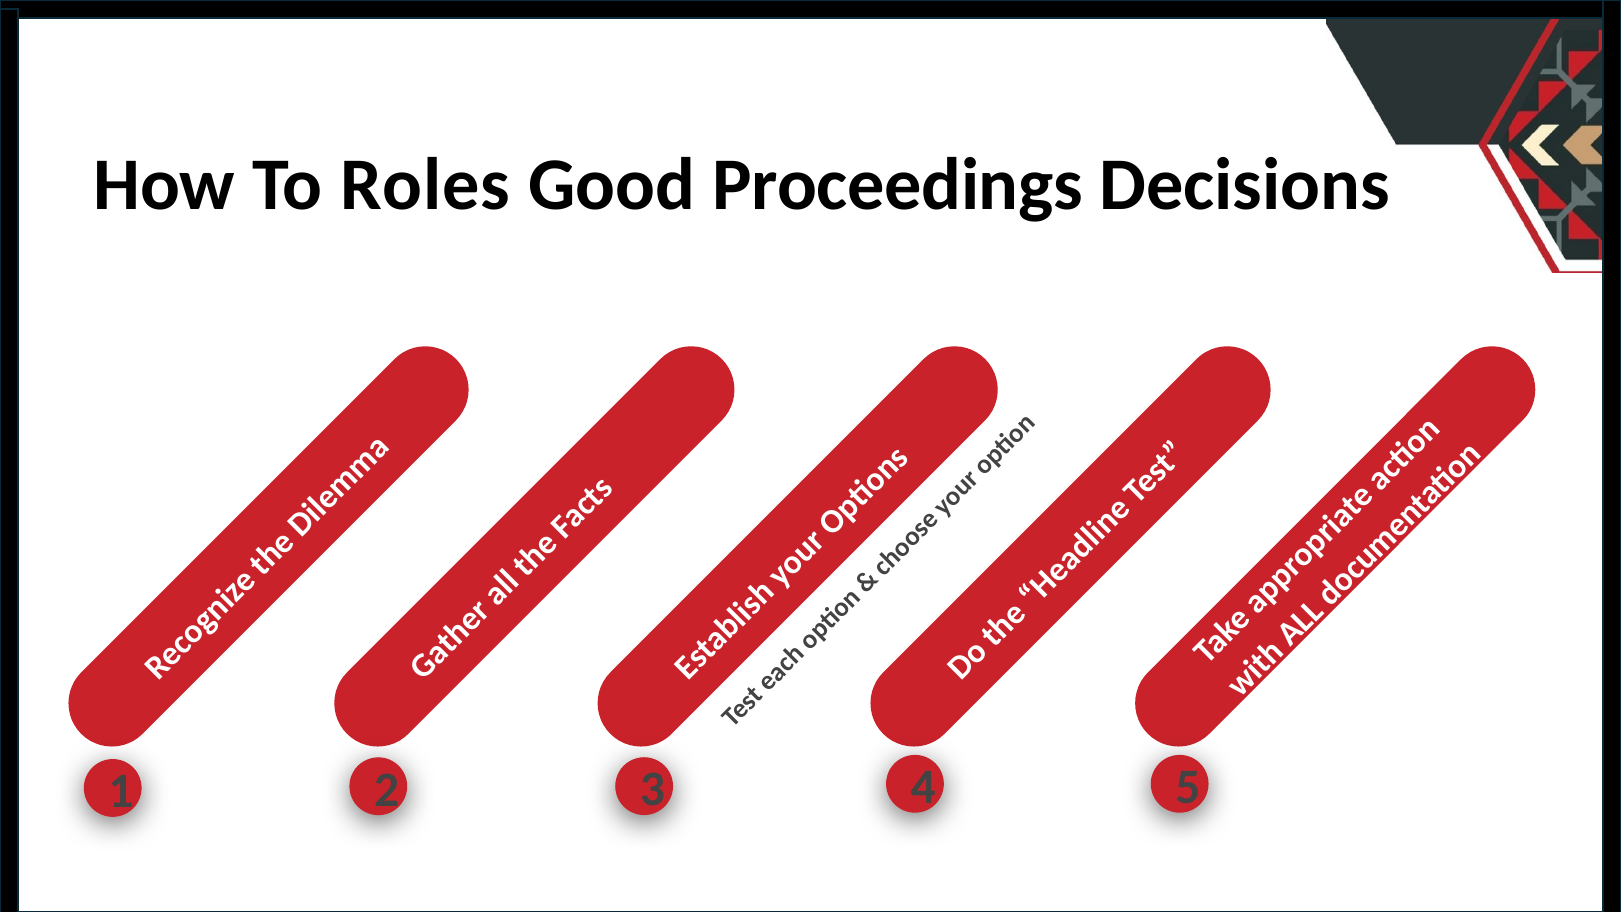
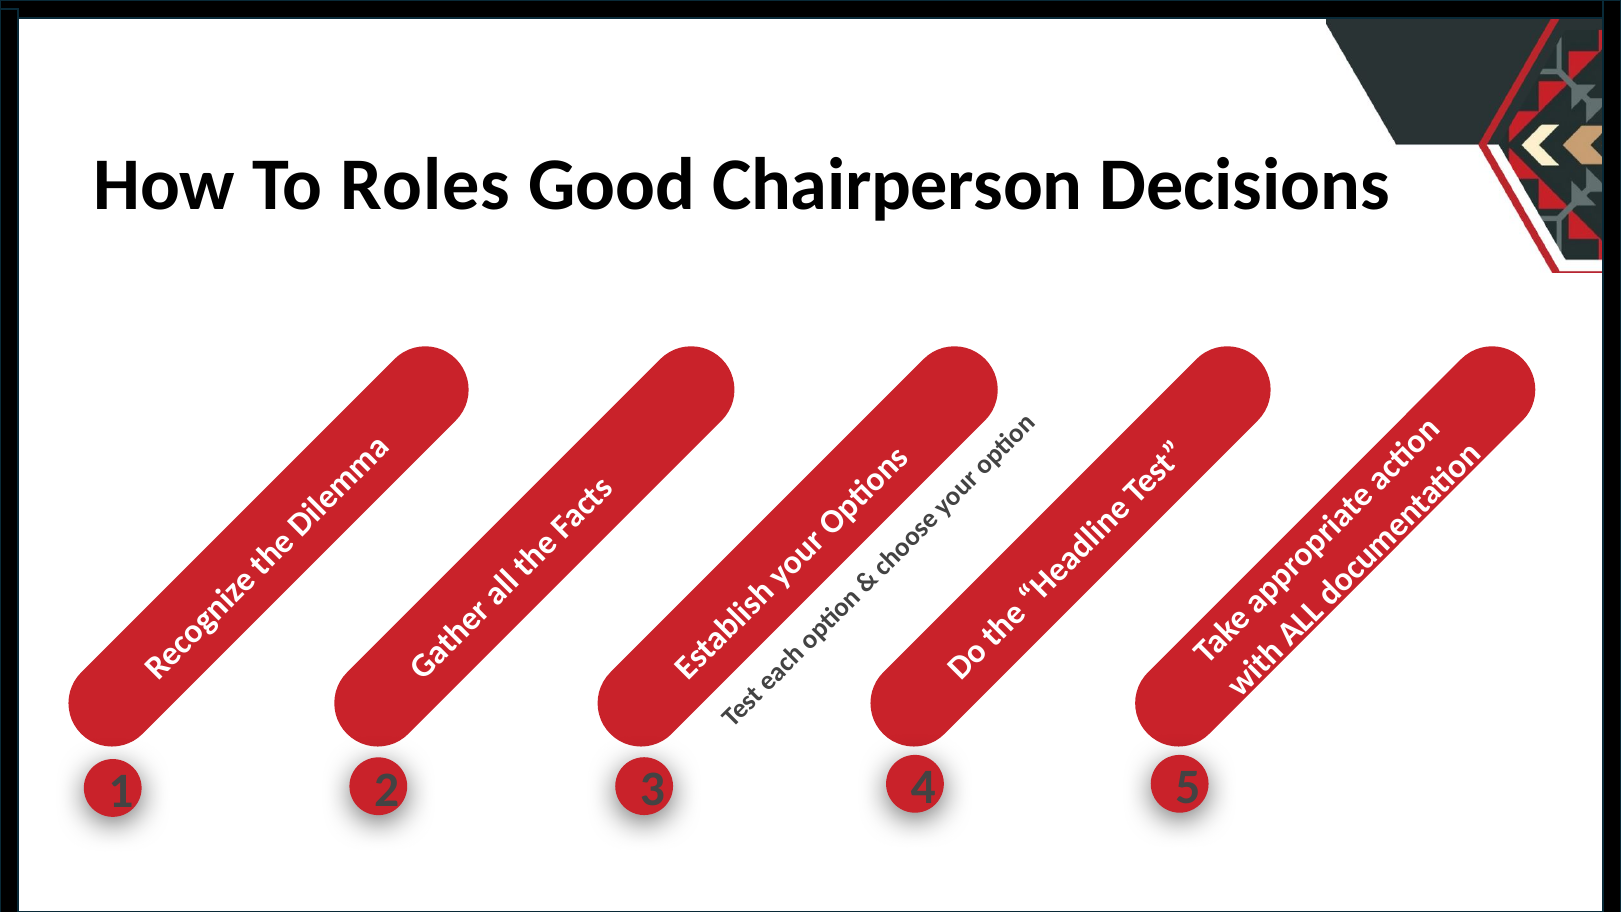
Proceedings: Proceedings -> Chairperson (898, 185)
